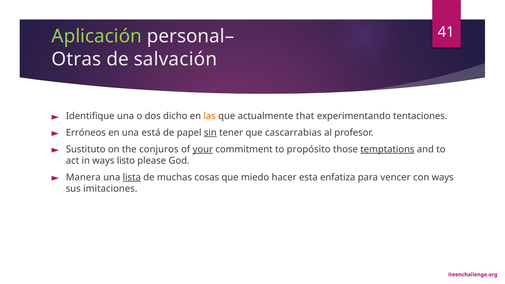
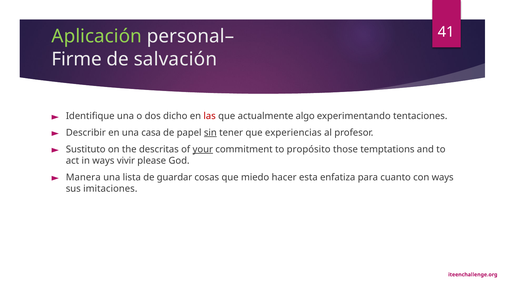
Otras: Otras -> Firme (77, 59)
las colour: orange -> red (210, 116)
that: that -> algo (305, 116)
Erróneos: Erróneos -> Describir (86, 133)
está: está -> casa (151, 133)
cascarrabias: cascarrabias -> experiencias (293, 133)
conjuros: conjuros -> descritas (159, 149)
temptations underline: present -> none (387, 149)
listo: listo -> vivir (126, 161)
lista underline: present -> none (132, 177)
muchas: muchas -> guardar (175, 177)
vencer: vencer -> cuanto (396, 177)
